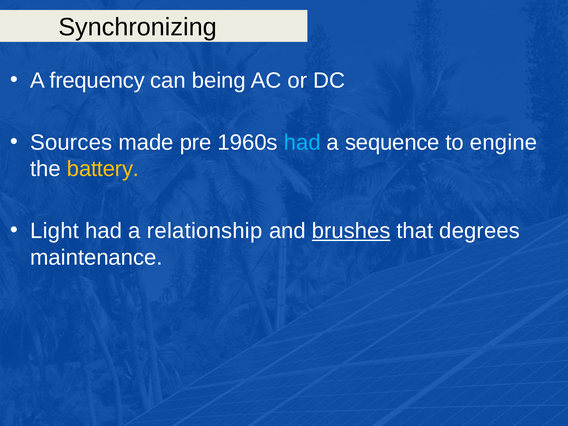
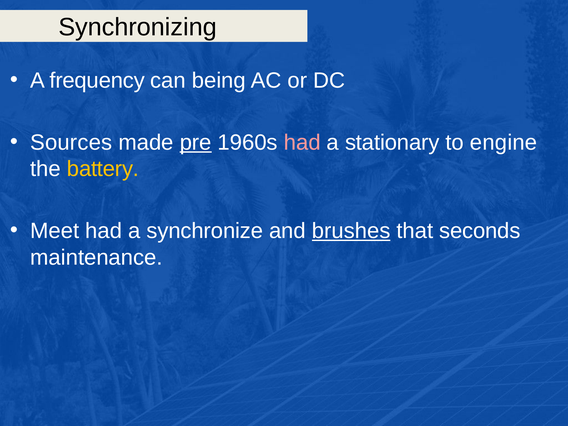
pre underline: none -> present (196, 142)
had colour: light blue -> pink (302, 142)
sequence: sequence -> stationary (392, 142)
Light: Light -> Meet (55, 231)
relationship: relationship -> synchronize (205, 231)
degrees: degrees -> seconds (480, 231)
